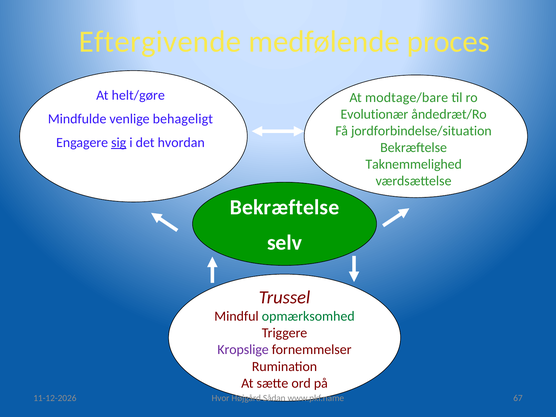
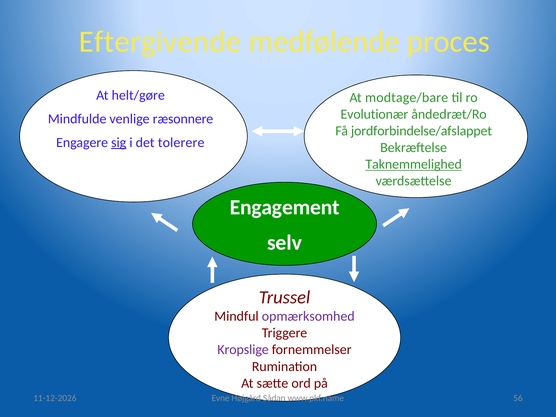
behageligt: behageligt -> ræsonnere (183, 119)
jordforbindelse/situation: jordforbindelse/situation -> jordforbindelse/afslappet (421, 131)
hvordan: hvordan -> tolerere (181, 143)
Taknemmelighed underline: none -> present (414, 164)
Bekræftelse: Bekræftelse -> Engagement (285, 207)
opmærksomhed colour: green -> purple (308, 316)
Hvor: Hvor -> Evne (221, 398)
67: 67 -> 56 (518, 398)
